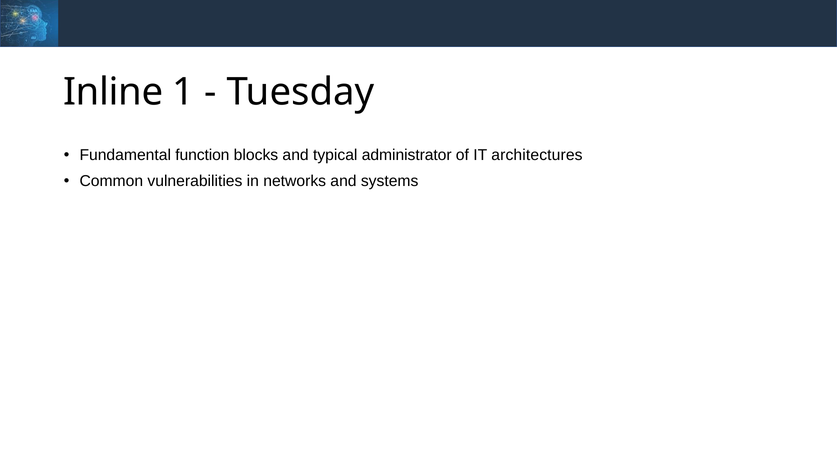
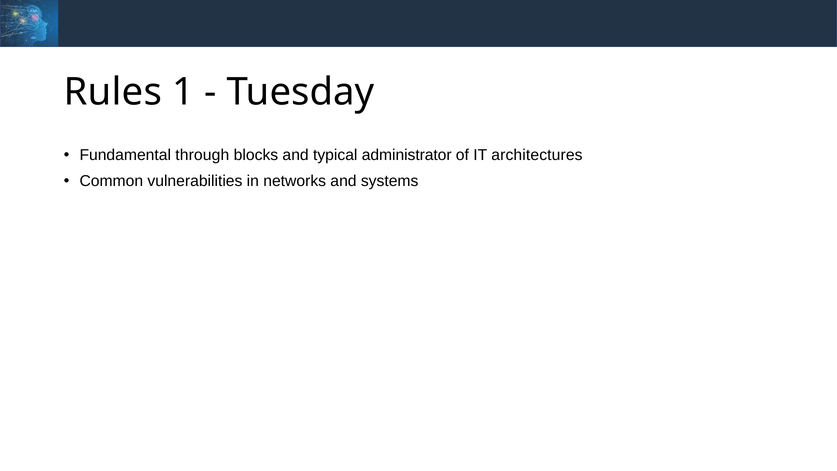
Inline: Inline -> Rules (113, 92)
function: function -> through (202, 155)
